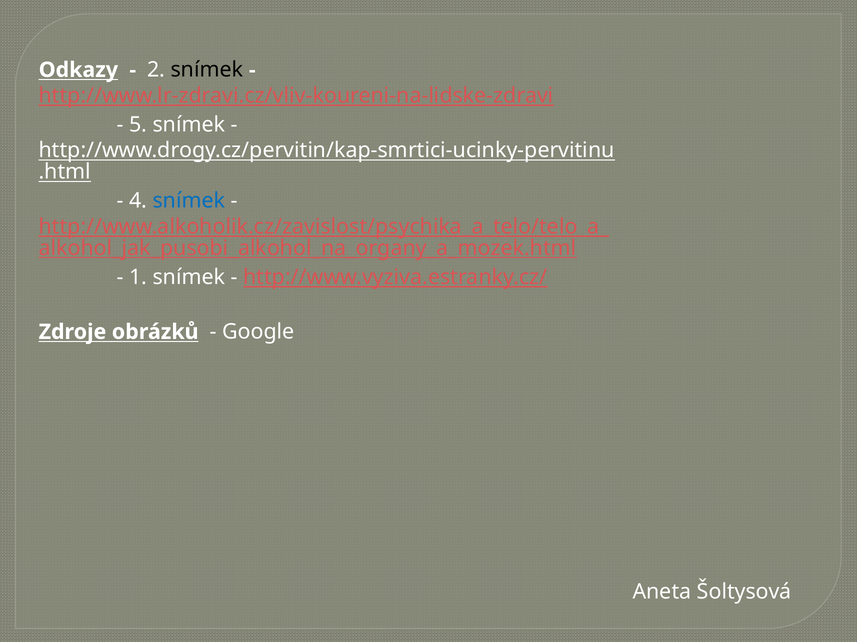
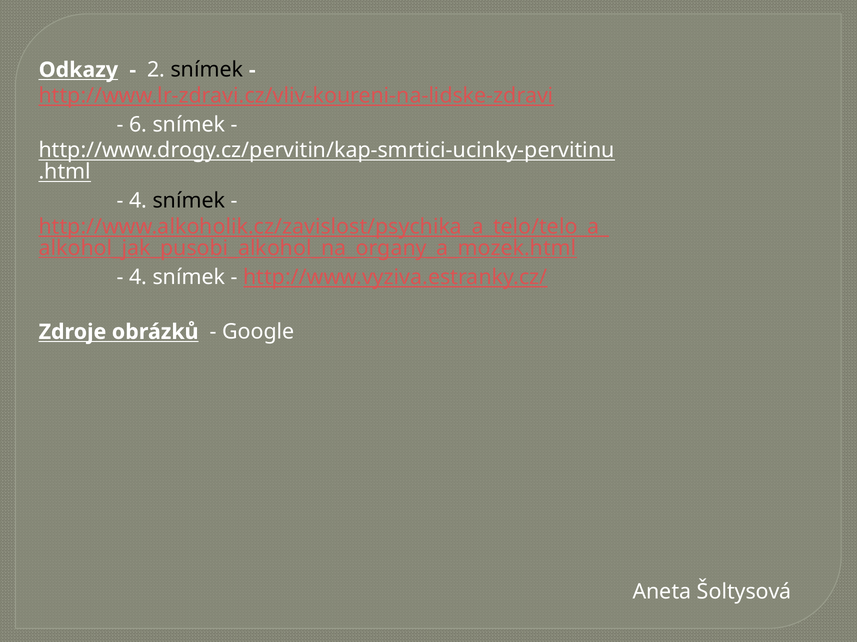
5: 5 -> 6 (138, 125)
snímek colour: blue -> black (189, 201)
1: 1 -> 4 (138, 277)
